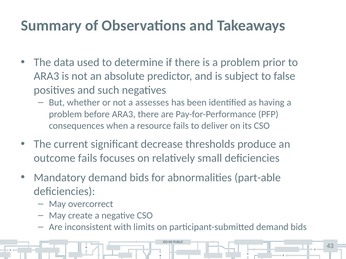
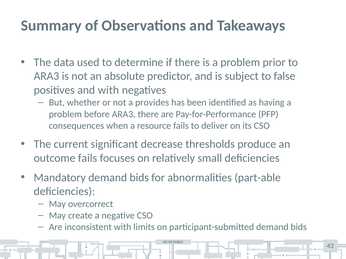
and such: such -> with (108, 90)
assesses: assesses -> provides (152, 103)
